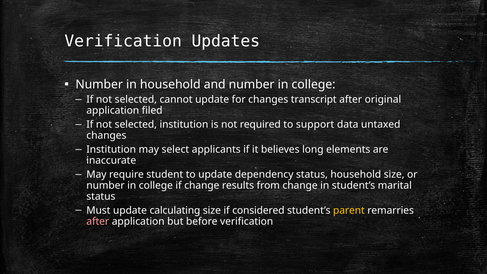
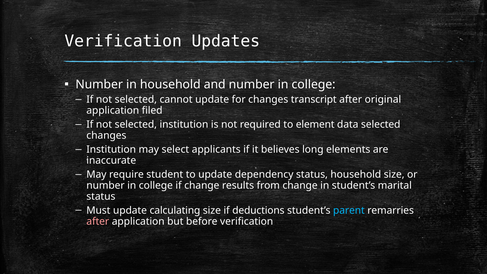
support: support -> element (315, 125)
data untaxed: untaxed -> selected (381, 125)
considered: considered -> deductions (258, 210)
parent colour: yellow -> light blue (349, 210)
